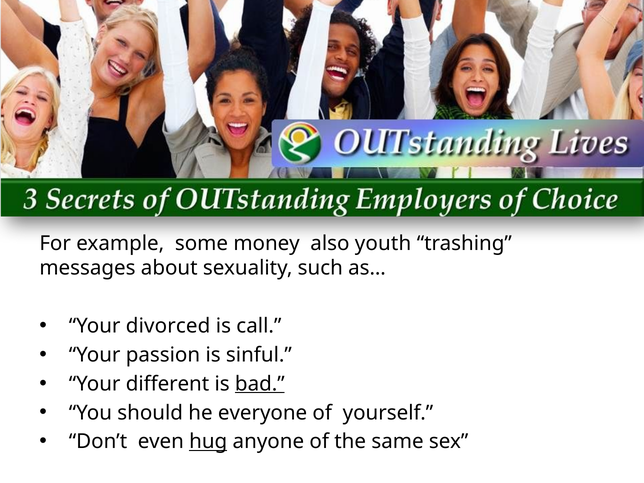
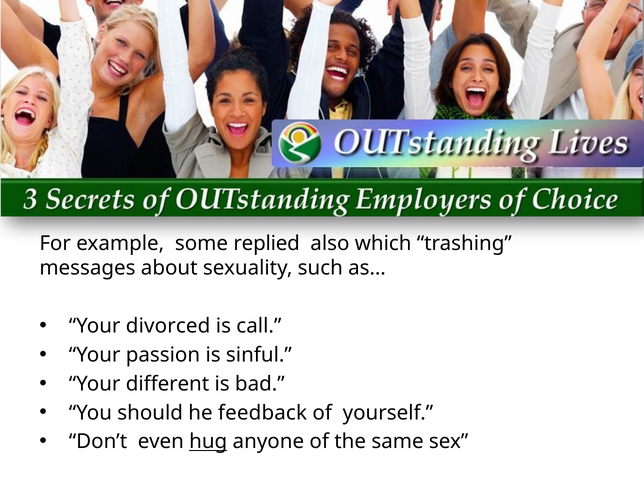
money: money -> replied (267, 243)
youth: youth -> which (383, 243)
bad underline: present -> none (260, 384)
everyone: everyone -> feedback (262, 413)
